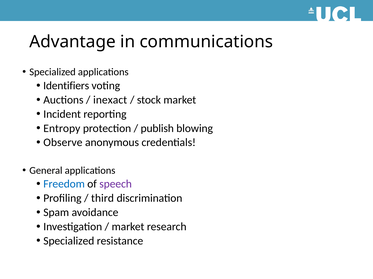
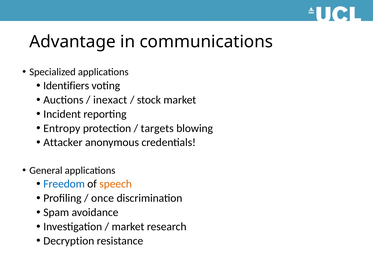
publish: publish -> targets (157, 129)
Observe: Observe -> Attacker (63, 143)
speech colour: purple -> orange (116, 184)
third: third -> once (102, 199)
Specialized: Specialized -> Decryption (69, 241)
